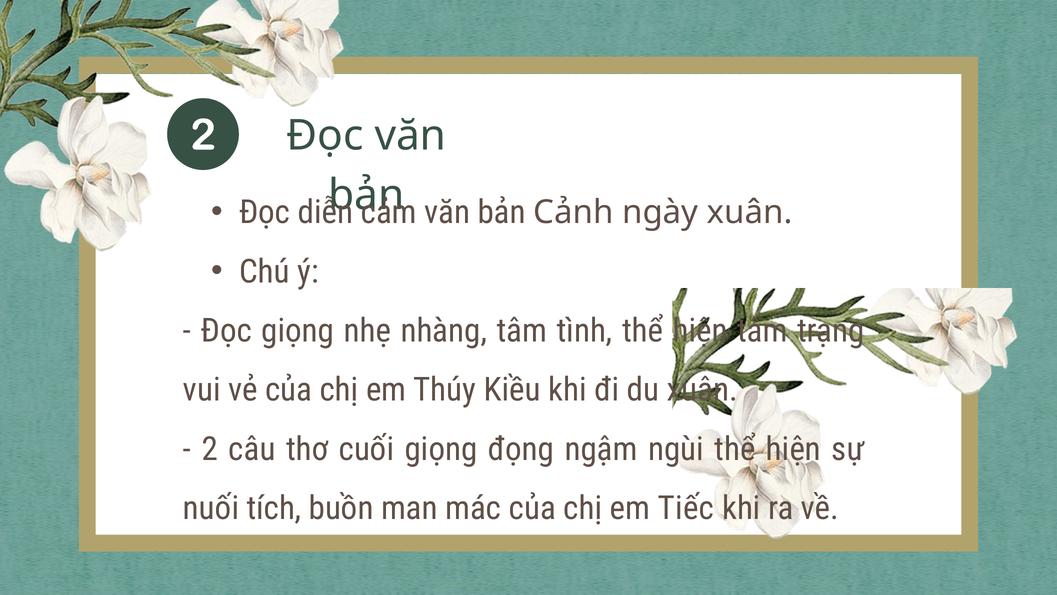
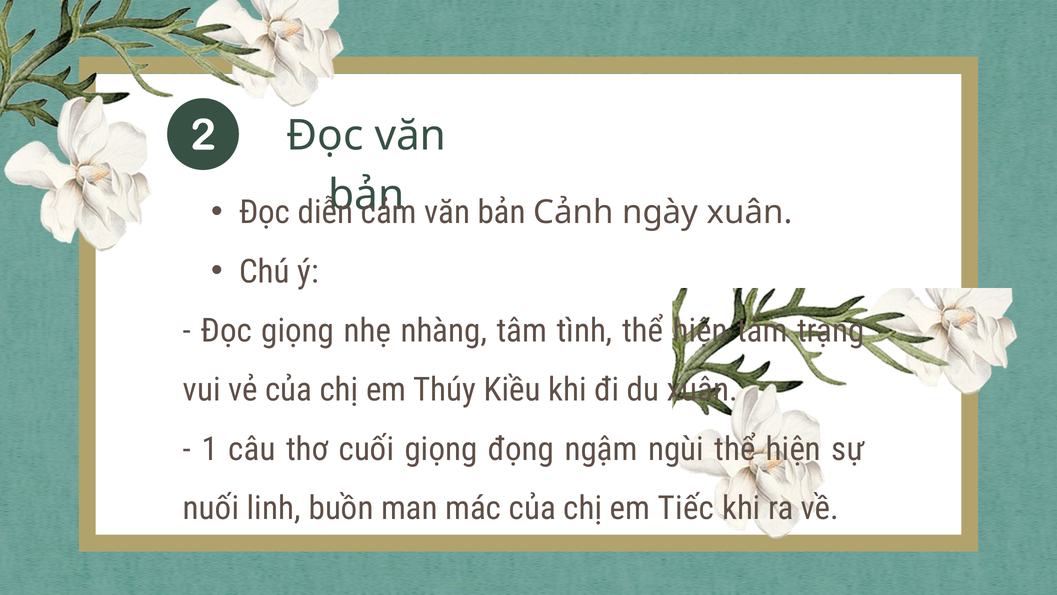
2: 2 -> 1 (210, 449)
tích: tích -> linh (274, 508)
